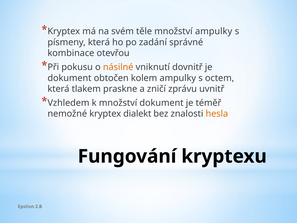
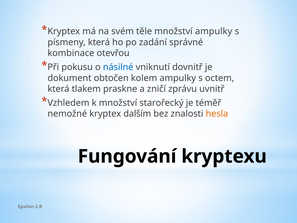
násilné colour: orange -> blue (118, 67)
množství dokument: dokument -> starořecký (162, 103)
dialekt: dialekt -> dalším (137, 114)
